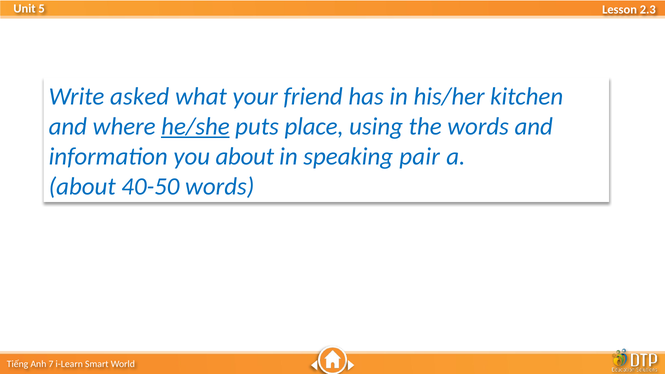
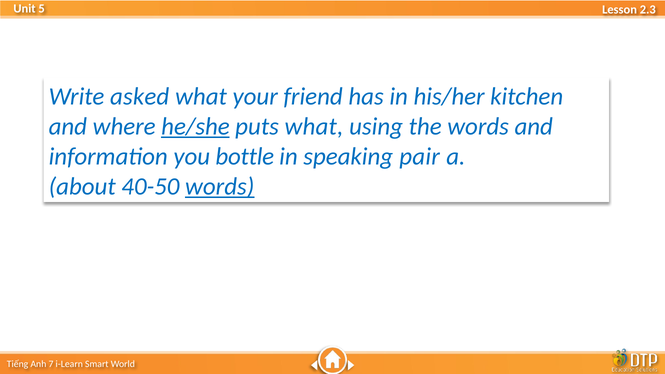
puts place: place -> what (314, 126)
you about: about -> bottle (245, 156)
words underline: none -> present (220, 186)
